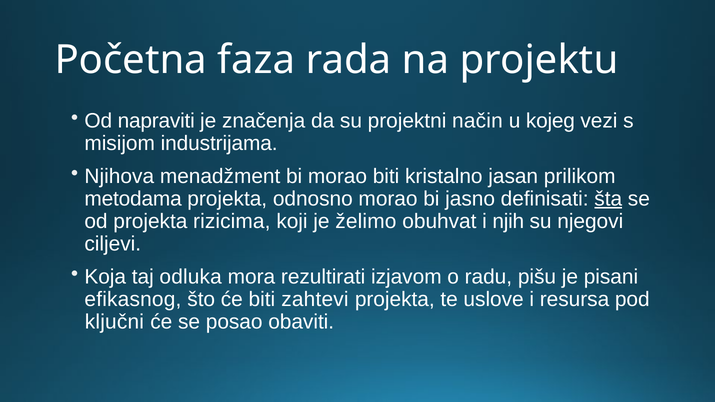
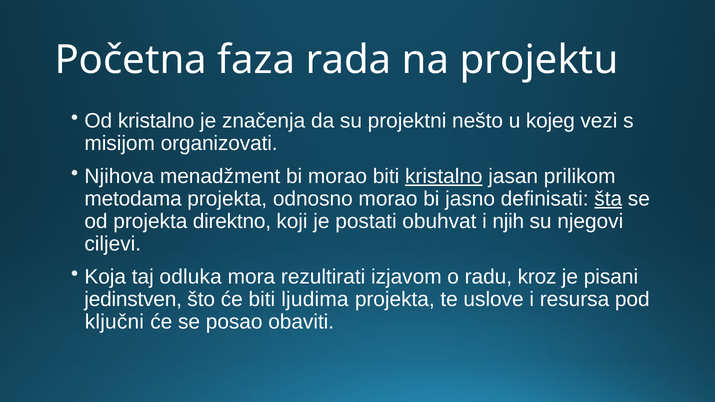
Od napraviti: napraviti -> kristalno (156, 121)
način: način -> nešto (478, 121)
industrijama: industrijama -> organizovati (219, 143)
kristalno underline: none -> present (444, 176)
rizicima: rizicima -> direktno (232, 221)
želimo: želimo -> postati (366, 221)
pišu: pišu -> kroz (537, 277)
efikasnog: efikasnog -> jedinstven (133, 299)
zahtevi: zahtevi -> ljudima (315, 299)
